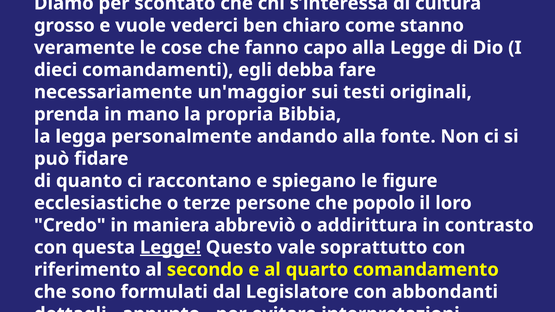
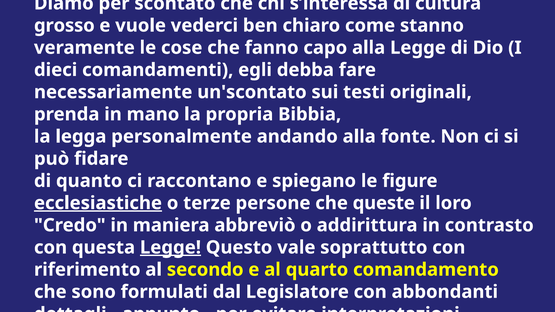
un'maggior: un'maggior -> un'scontato (252, 92)
ecclesiastiche underline: none -> present (98, 203)
popolo: popolo -> queste (384, 203)
